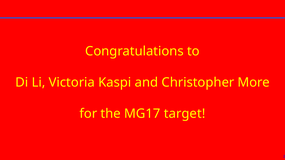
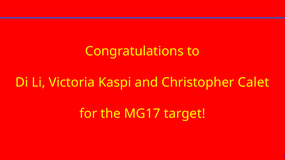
More: More -> Calet (254, 83)
